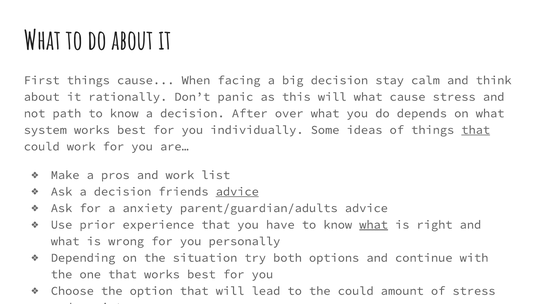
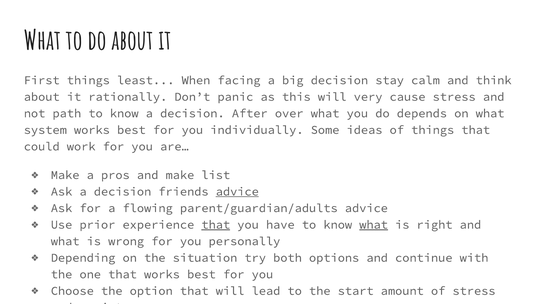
things cause: cause -> least (146, 80)
will what: what -> very (368, 97)
that underline: present -> none (476, 130)
and work: work -> make (180, 175)
a anxiety: anxiety -> flowing (148, 208)
that underline: none -> present (216, 224)
the could: could -> start (356, 291)
